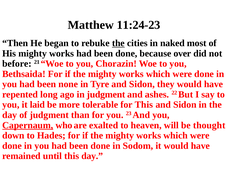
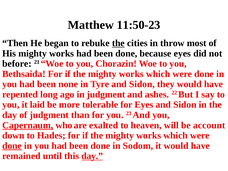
11:24-23: 11:24-23 -> 11:50-23 (139, 25)
naked: naked -> throw (172, 43)
because over: over -> eyes (182, 53)
for This: This -> Eyes (144, 105)
thought: thought -> account (209, 125)
done underline: none -> present (12, 146)
day underline: none -> present (92, 156)
